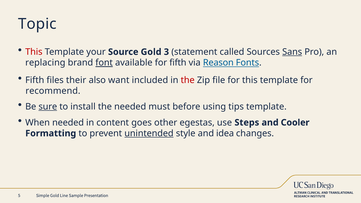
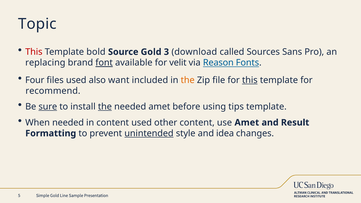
your: your -> bold (96, 52)
statement: statement -> download (194, 52)
Sans underline: present -> none (292, 52)
for fifth: fifth -> velit (178, 63)
Fifth: Fifth -> Four (35, 80)
files their: their -> used (76, 80)
the colour: red -> orange (188, 80)
this underline: none -> present (250, 80)
the underline: none -> present (105, 107)
needed must: must -> amet (159, 107)
content goes: goes -> used (142, 123)
other egestas: egestas -> content (197, 123)
use Steps: Steps -> Amet (247, 123)
Cooler: Cooler -> Result (295, 123)
